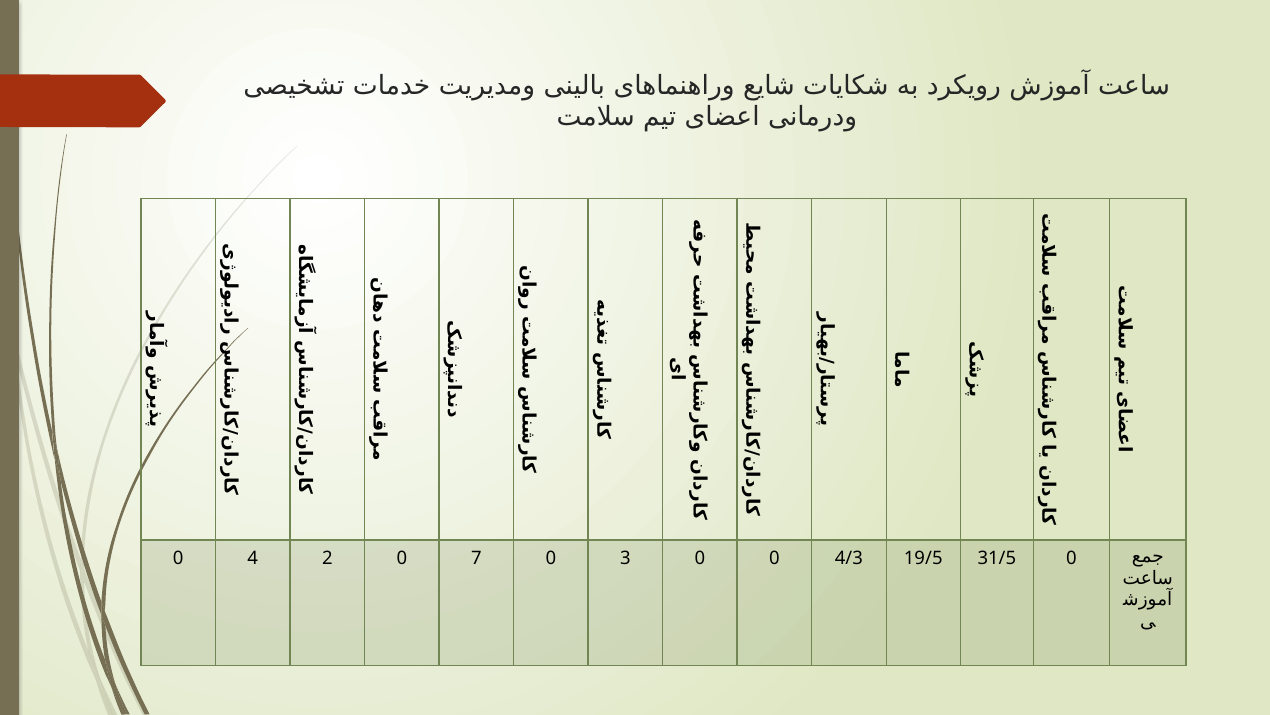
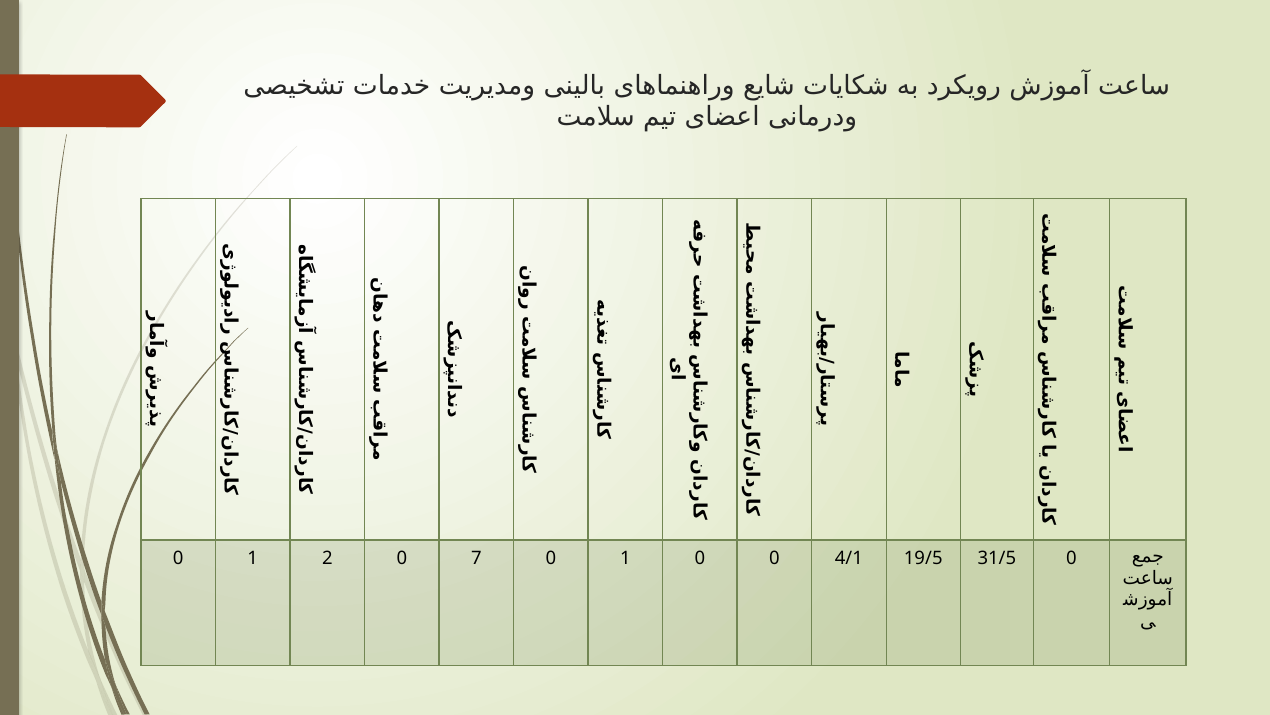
4: 4 -> 1 (253, 558)
7 0 3: 3 -> 1 (625, 558)
4/3: 4/3 -> 4/1 (849, 558)
